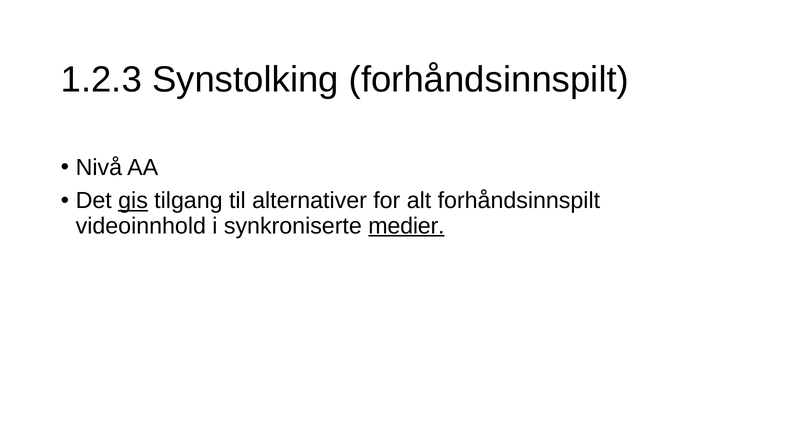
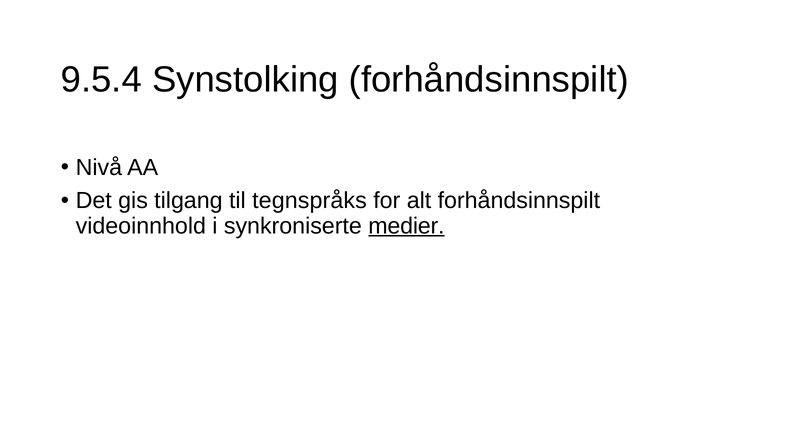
1.2.3: 1.2.3 -> 9.5.4 (101, 80)
gis underline: present -> none (133, 201)
alternativer: alternativer -> tegnspråks (309, 201)
